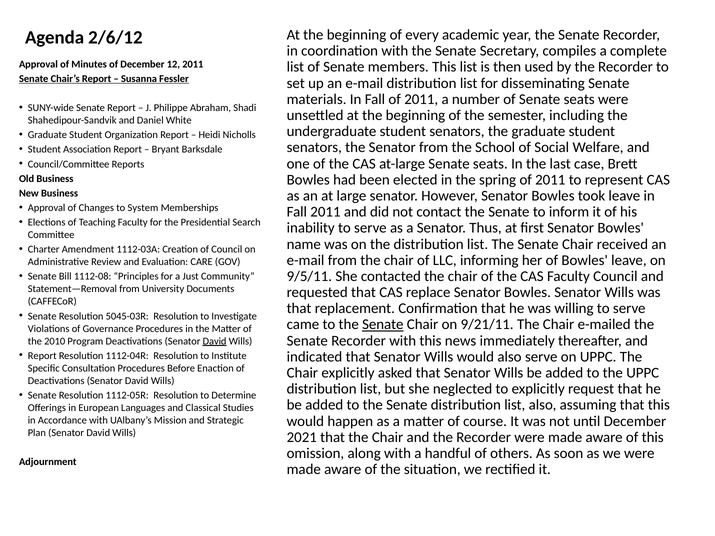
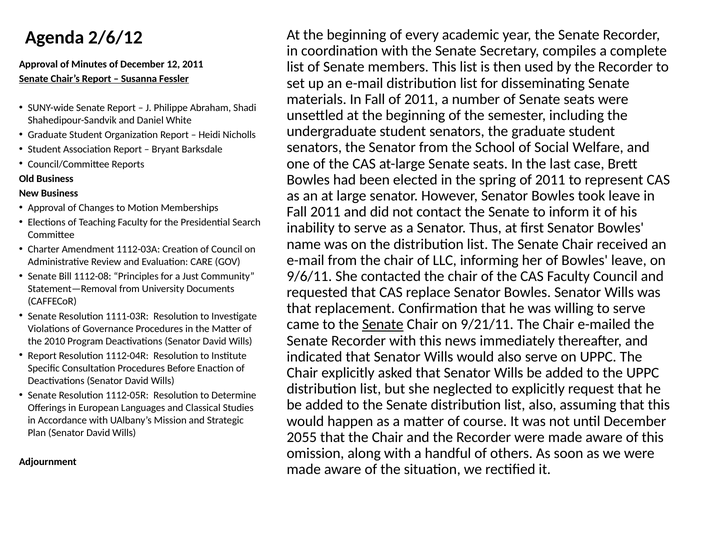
System: System -> Motion (143, 208)
9/5/11: 9/5/11 -> 9/6/11 (309, 276)
5045-03R: 5045-03R -> 1111-03R (127, 316)
David underline: present -> none (215, 341)
2021: 2021 -> 2055 (302, 437)
